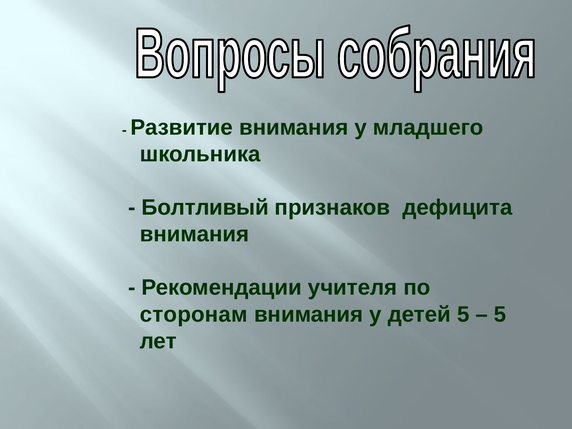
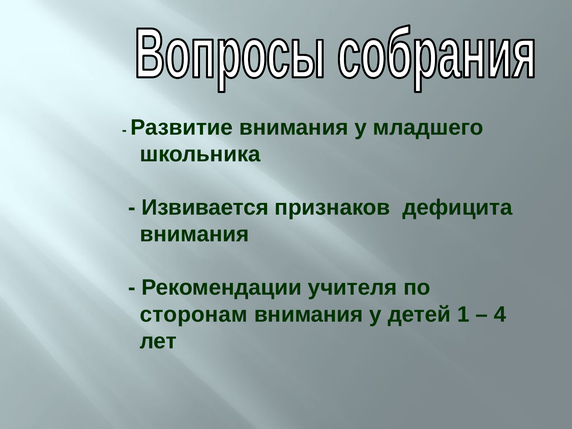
Болтливый: Болтливый -> Извивается (205, 208)
детей 5: 5 -> 1 (463, 314)
5: 5 -> 4 (500, 314)
